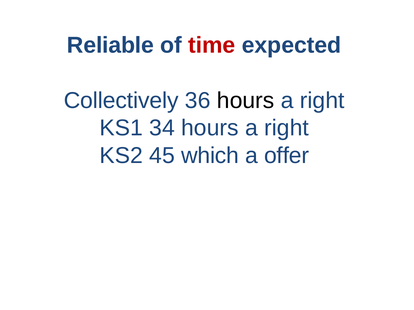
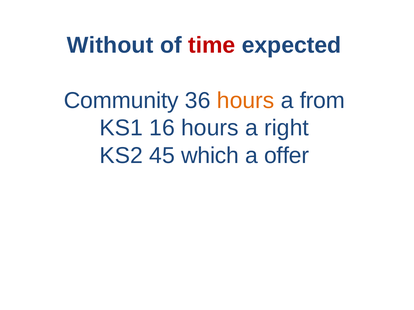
Reliable: Reliable -> Without (110, 45)
Collectively: Collectively -> Community (121, 101)
hours colour: black -> orange (246, 101)
right: right -> from (322, 101)
34: 34 -> 16 (162, 128)
